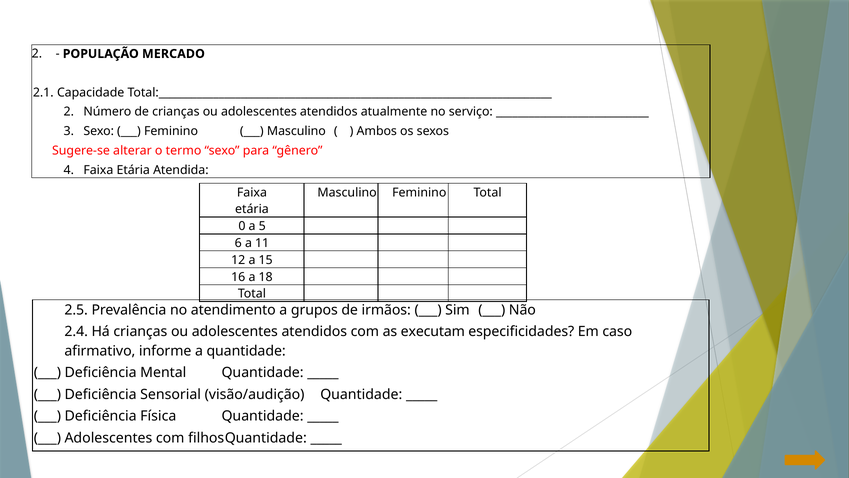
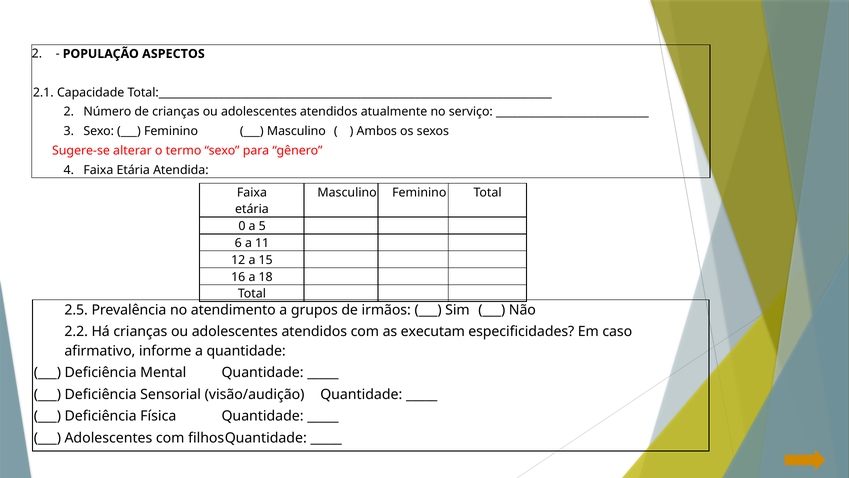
MERCADO: MERCADO -> ASPECTOS (173, 54)
2.4: 2.4 -> 2.2 (76, 332)
